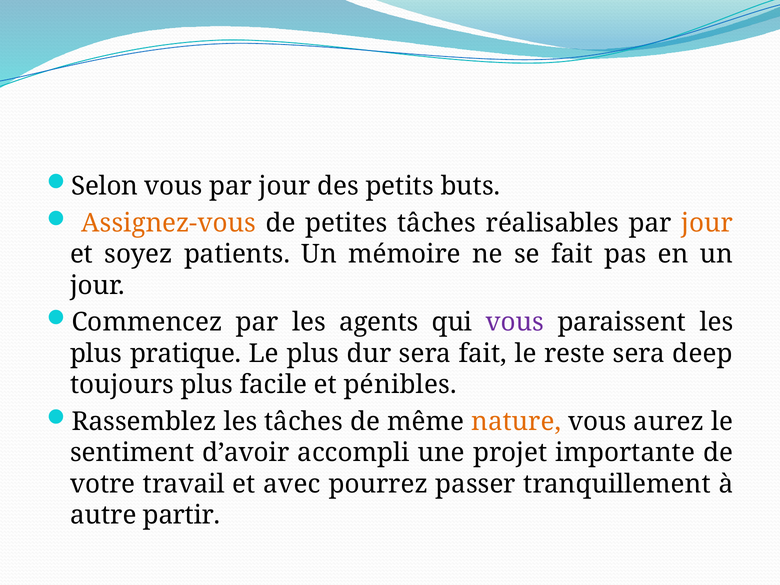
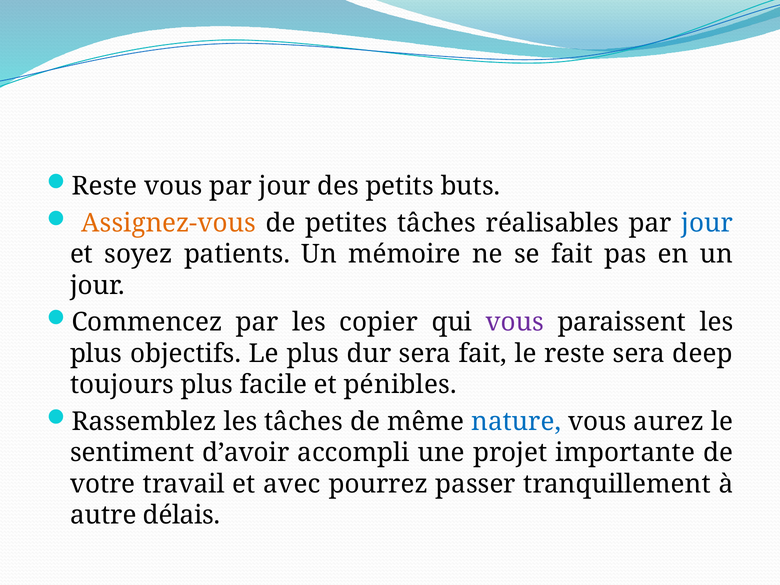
Selon: Selon -> Reste (105, 186)
jour colour: orange -> blue (707, 223)
agents: agents -> copier (379, 322)
pratique: pratique -> objectifs (186, 354)
nature colour: orange -> blue (516, 422)
partir: partir -> délais (182, 515)
